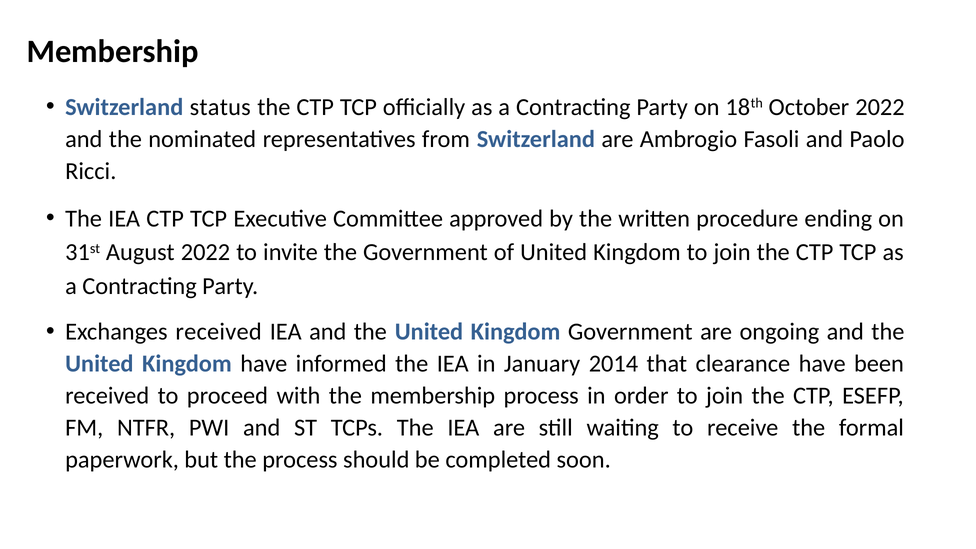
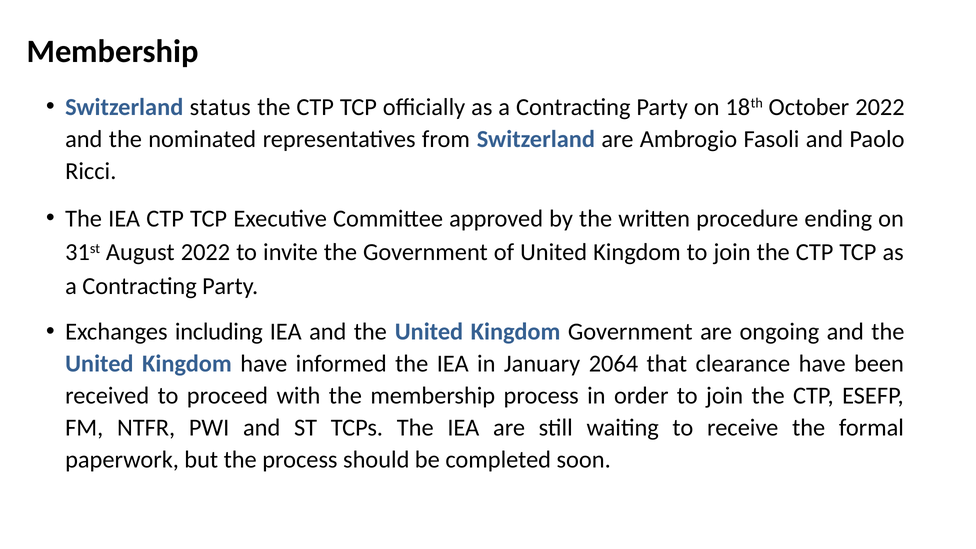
Exchanges received: received -> including (219, 332)
2014: 2014 -> 2064 (613, 364)
